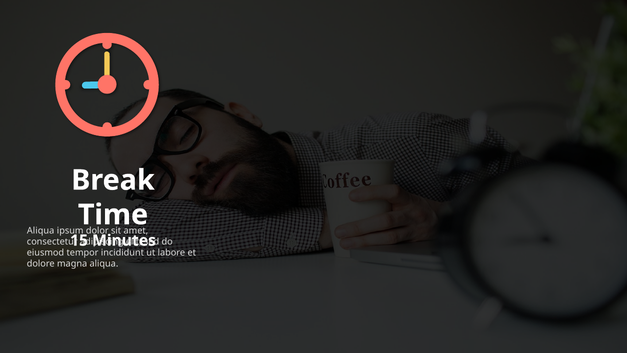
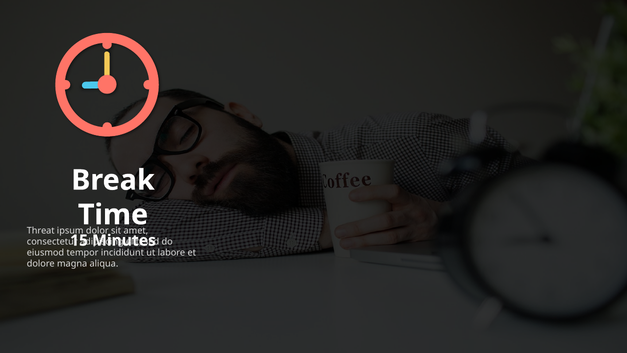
Aliqua: Aliqua -> Threat (41, 231)
